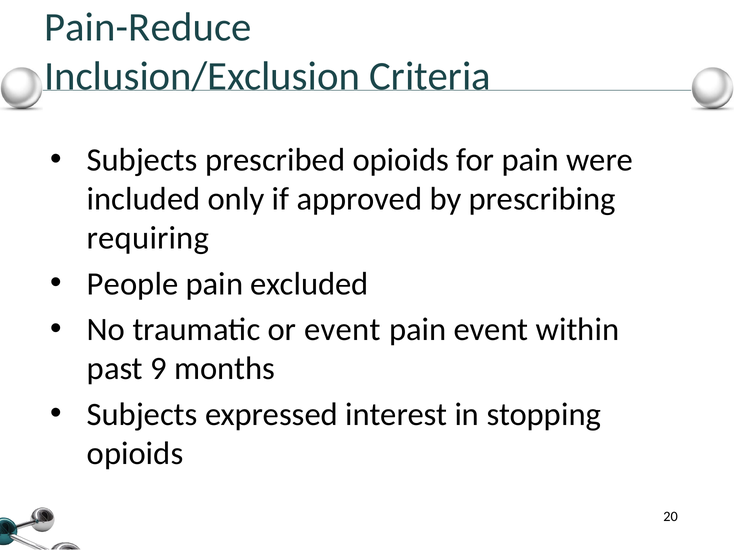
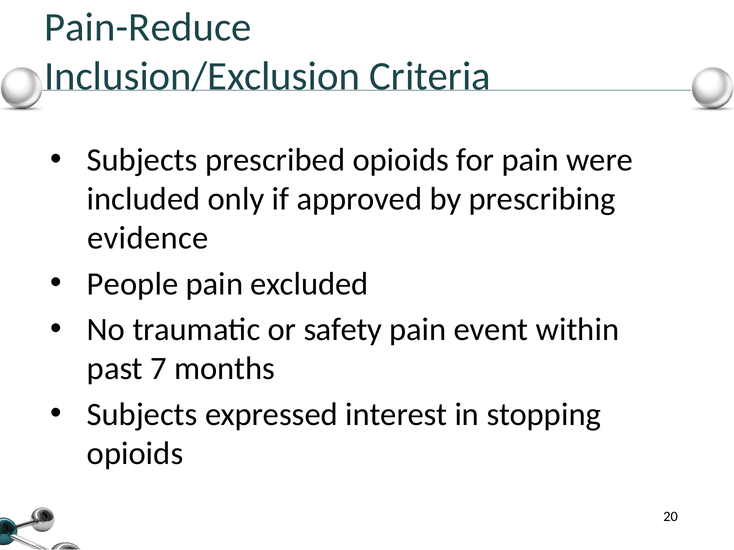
requiring: requiring -> evidence (148, 238)
or event: event -> safety (343, 330)
9: 9 -> 7 (159, 369)
